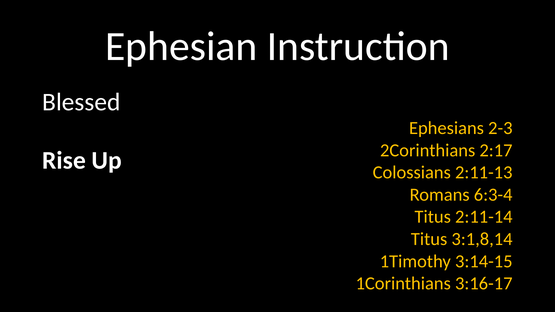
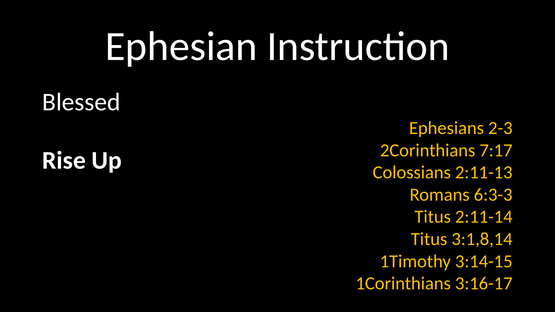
2:17: 2:17 -> 7:17 (496, 150)
6:3-4: 6:3-4 -> 6:3-3 (493, 195)
